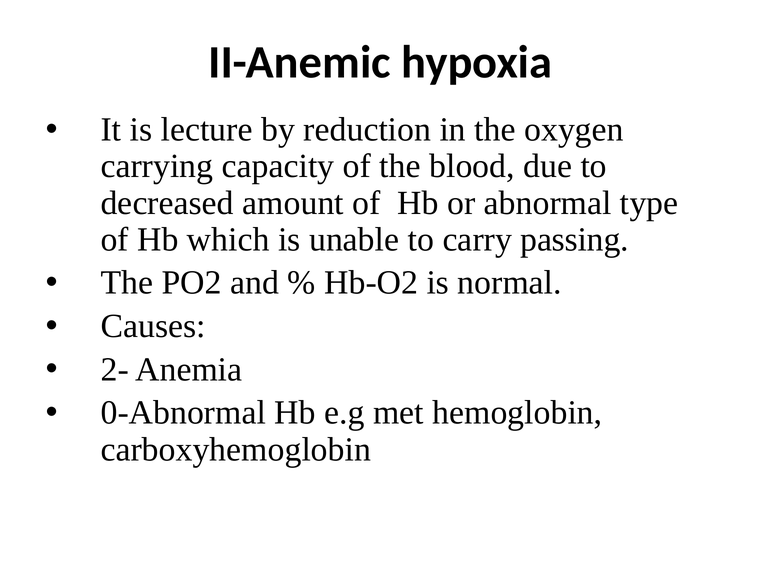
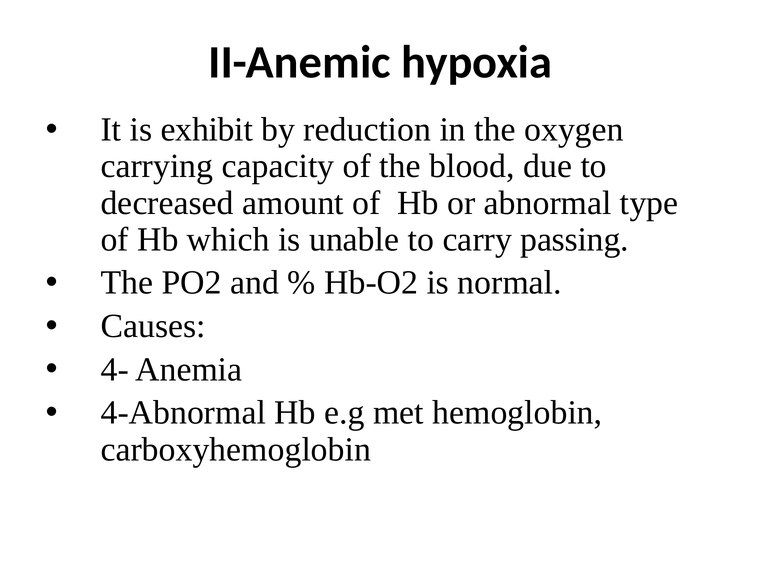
lecture: lecture -> exhibit (207, 130)
2-: 2- -> 4- (115, 369)
0-Abnormal: 0-Abnormal -> 4-Abnormal (183, 413)
